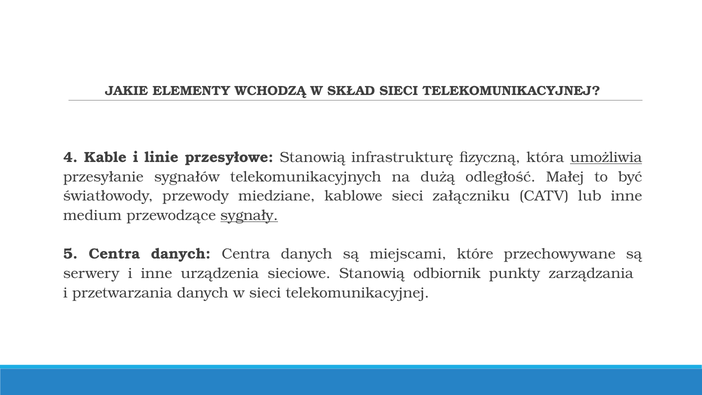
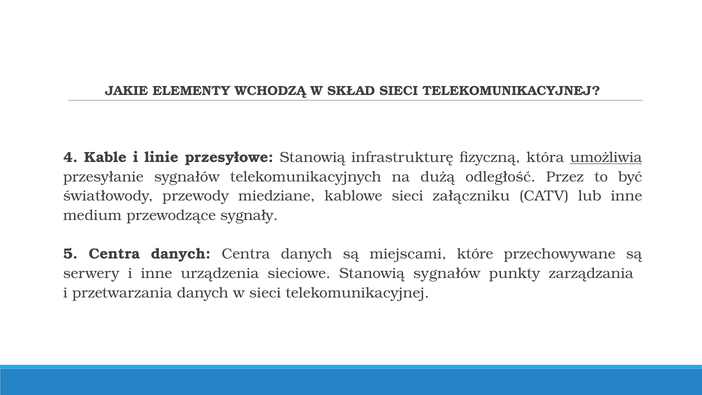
Małej: Małej -> Przez (565, 177)
sygnały underline: present -> none (249, 215)
Stanowią odbiornik: odbiornik -> sygnałów (447, 273)
